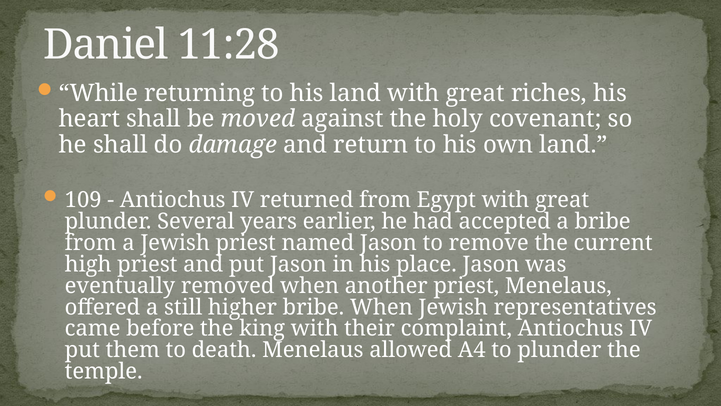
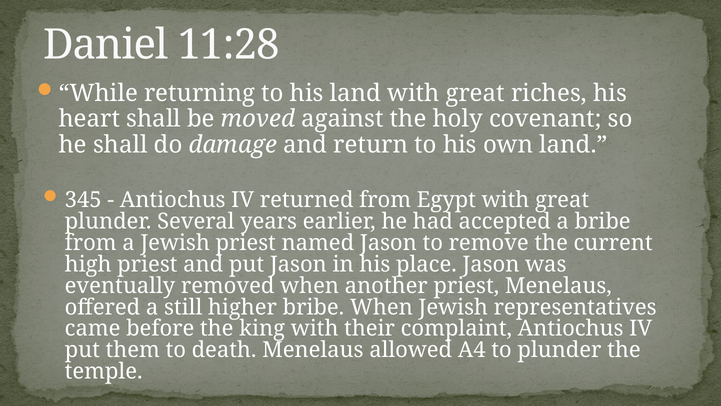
109: 109 -> 345 (83, 200)
